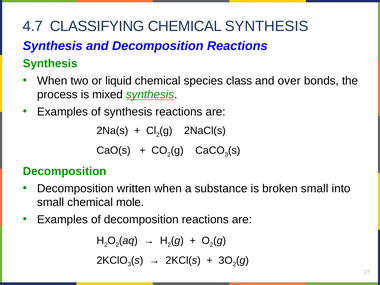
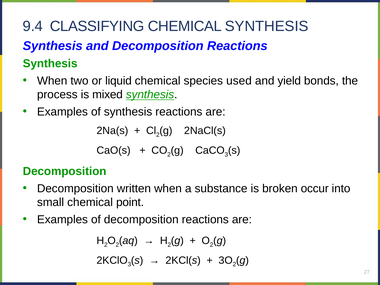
4.7: 4.7 -> 9.4 (33, 26)
class: class -> used (239, 81)
over: over -> yield (289, 81)
broken small: small -> occur (315, 188)
mole: mole -> point (130, 202)
